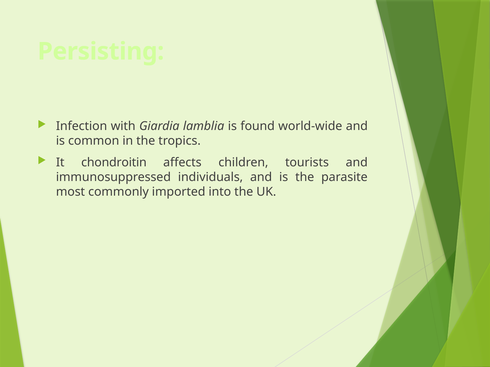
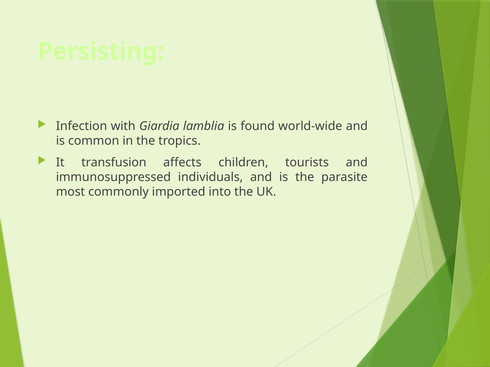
chondroitin: chondroitin -> transfusion (114, 163)
